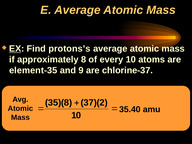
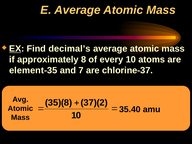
protons’s: protons’s -> decimal’s (69, 49)
9: 9 -> 7 (81, 70)
